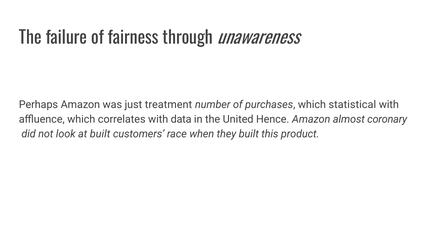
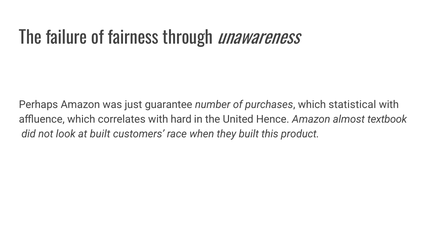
treatment: treatment -> guarantee (169, 104)
data: data -> hard (181, 119)
coronary: coronary -> textbook (387, 119)
